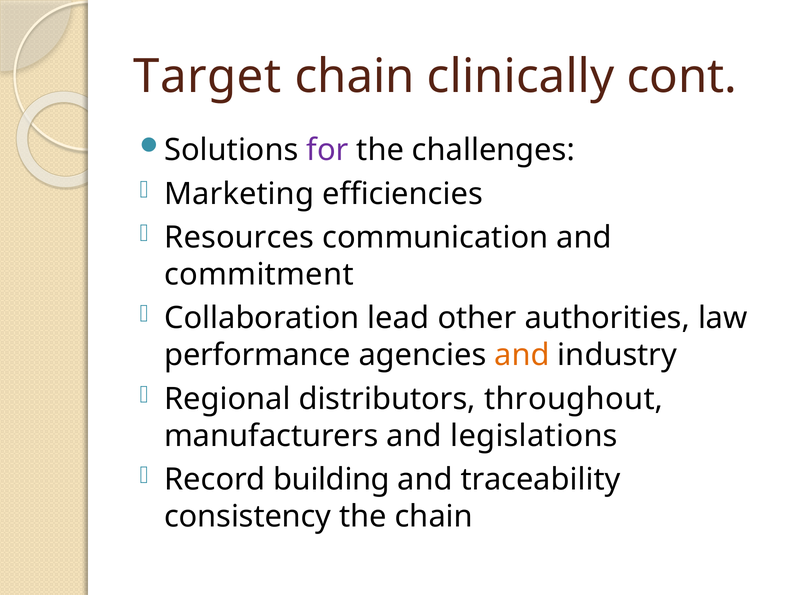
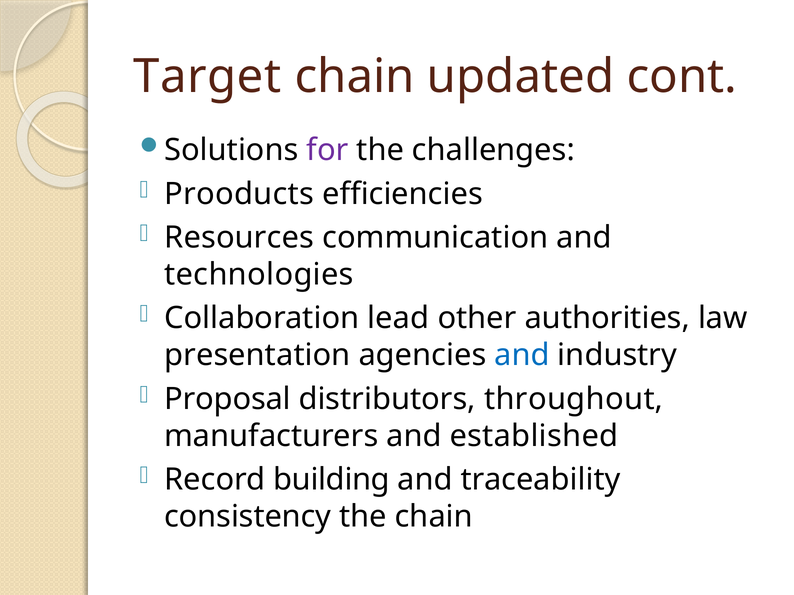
clinically: clinically -> updated (521, 77)
Marketing: Marketing -> Prooducts (239, 194)
commitment: commitment -> technologies (259, 275)
performance: performance -> presentation (257, 356)
and colour: orange -> blue (522, 356)
Regional: Regional -> Proposal (228, 399)
legislations: legislations -> established (534, 436)
